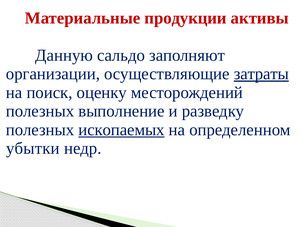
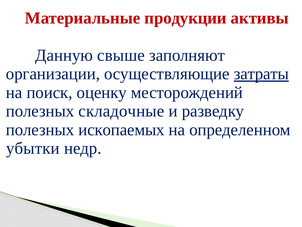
сальдо: сальдо -> свыше (121, 55)
выполнение: выполнение -> складочные (121, 111)
ископаемых underline: present -> none (122, 129)
